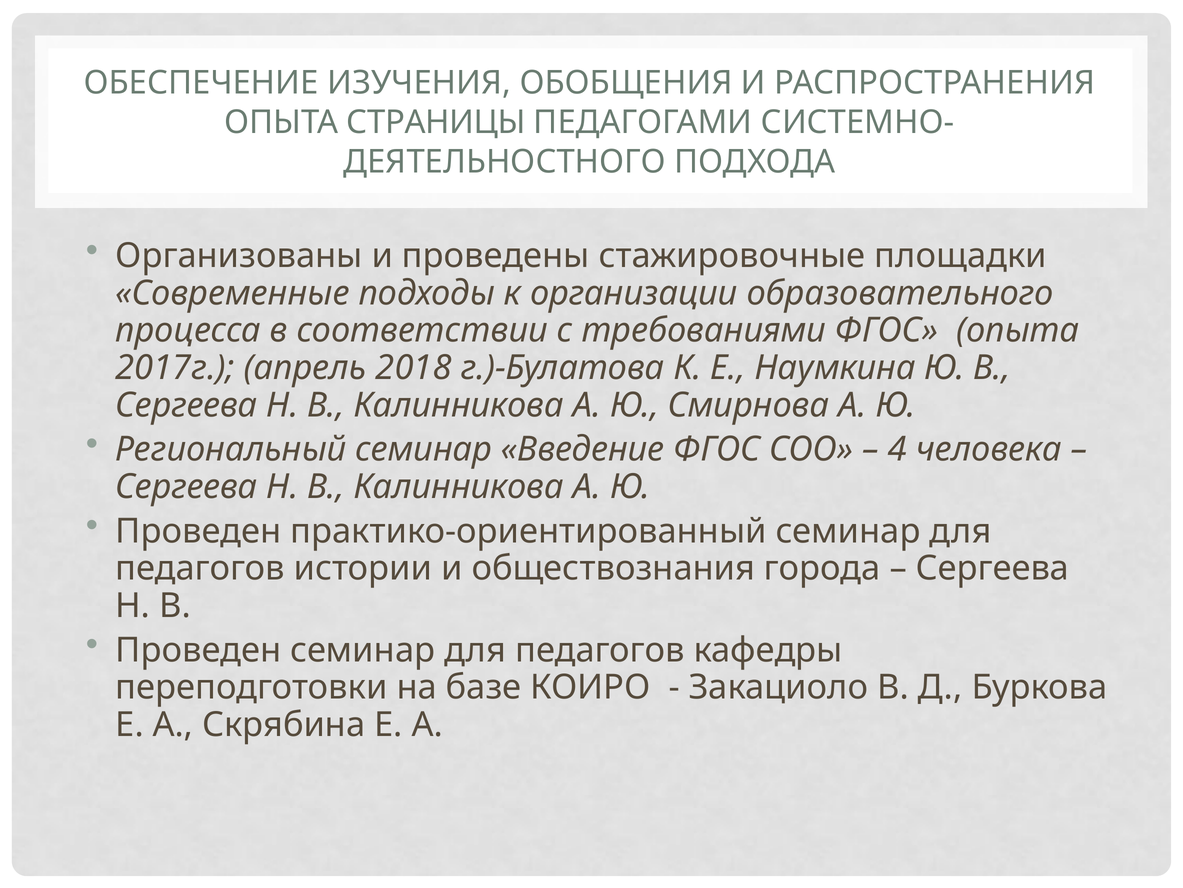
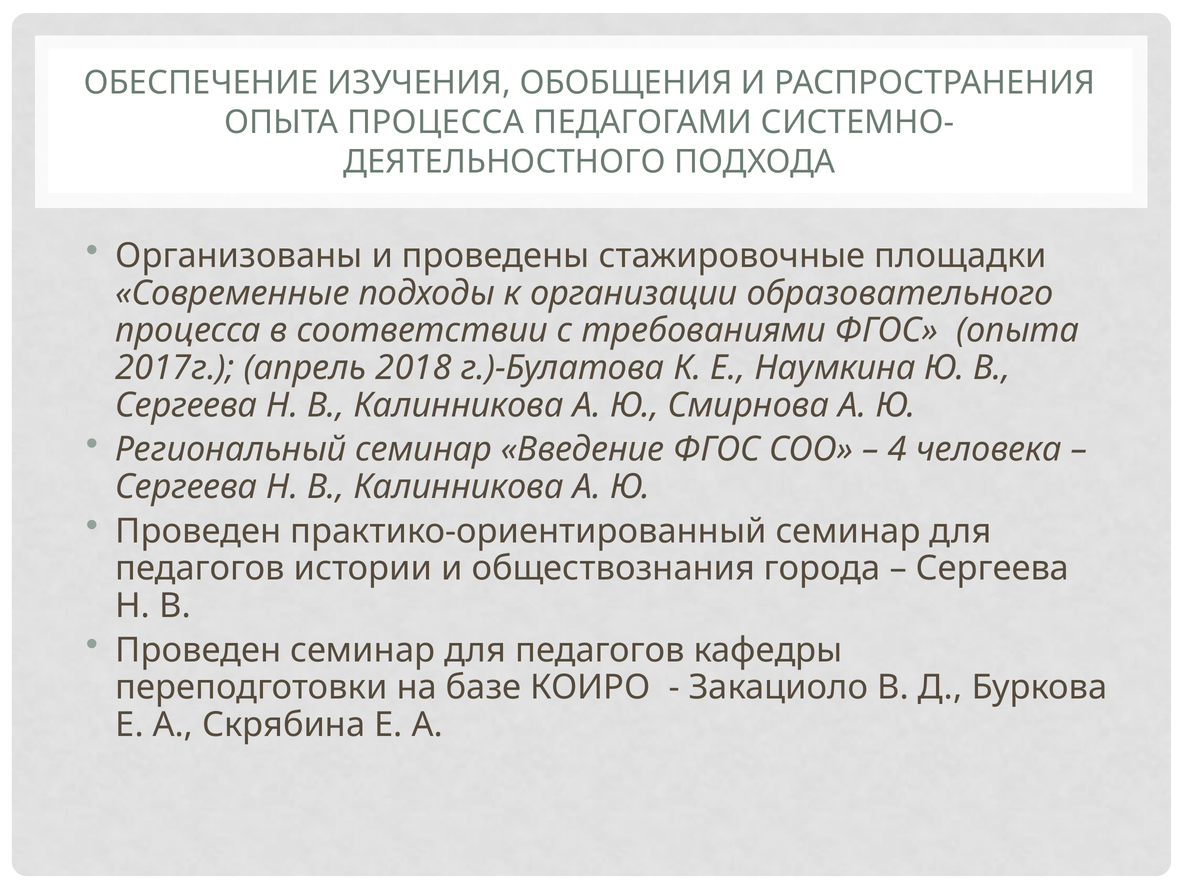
ОПЫТА СТРАНИЦЫ: СТРАНИЦЫ -> ПРОЦЕССА (436, 122)
